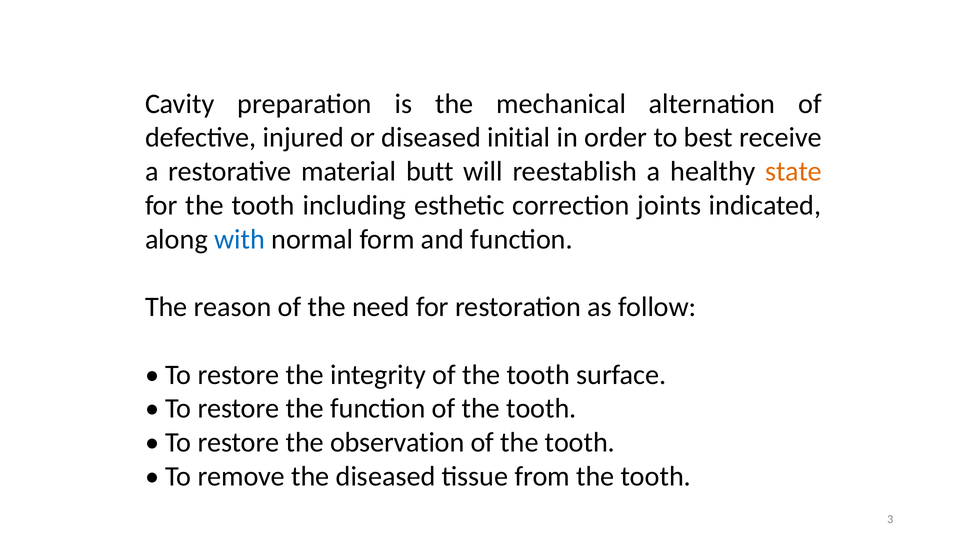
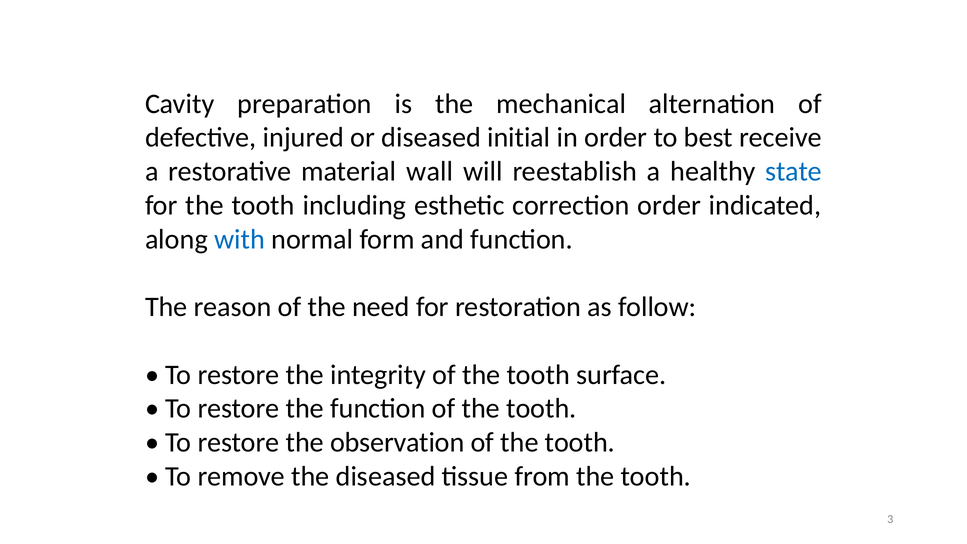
butt: butt -> wall (430, 172)
state colour: orange -> blue (794, 172)
correction joints: joints -> order (669, 205)
